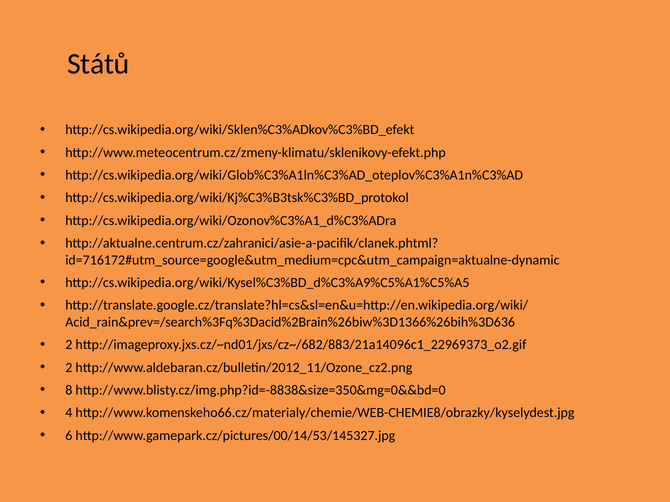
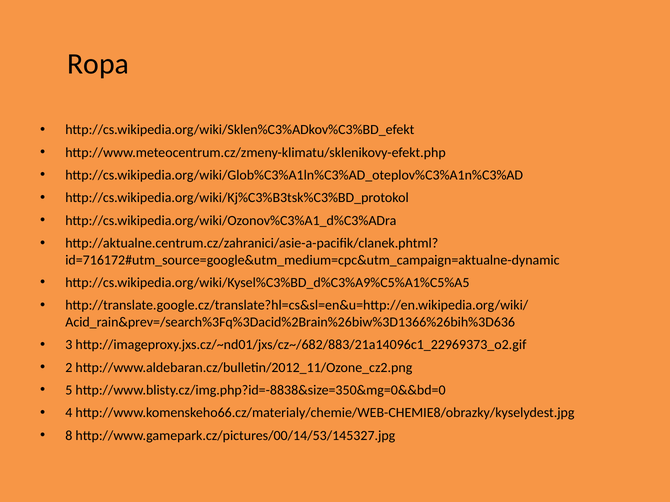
Států: Států -> Ropa (98, 64)
2: 2 -> 3 (69, 345)
8: 8 -> 5 (69, 391)
6: 6 -> 8 (69, 436)
